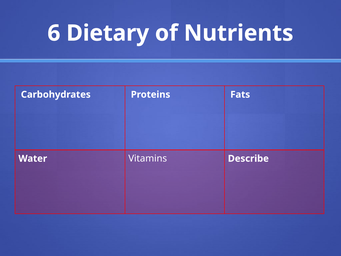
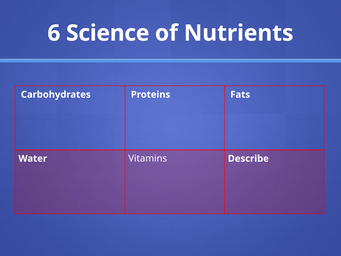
Dietary: Dietary -> Science (108, 33)
